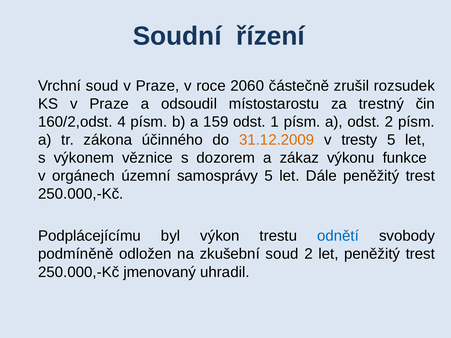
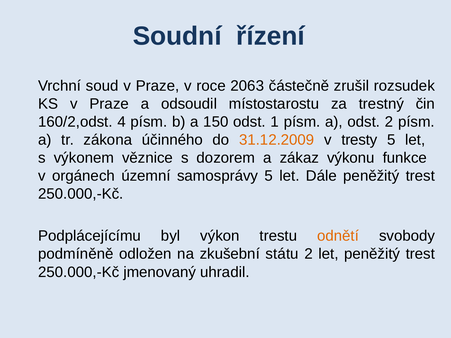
2060: 2060 -> 2063 (247, 86)
159: 159 -> 150 (216, 122)
odnětí colour: blue -> orange (338, 236)
zkušební soud: soud -> státu (282, 254)
